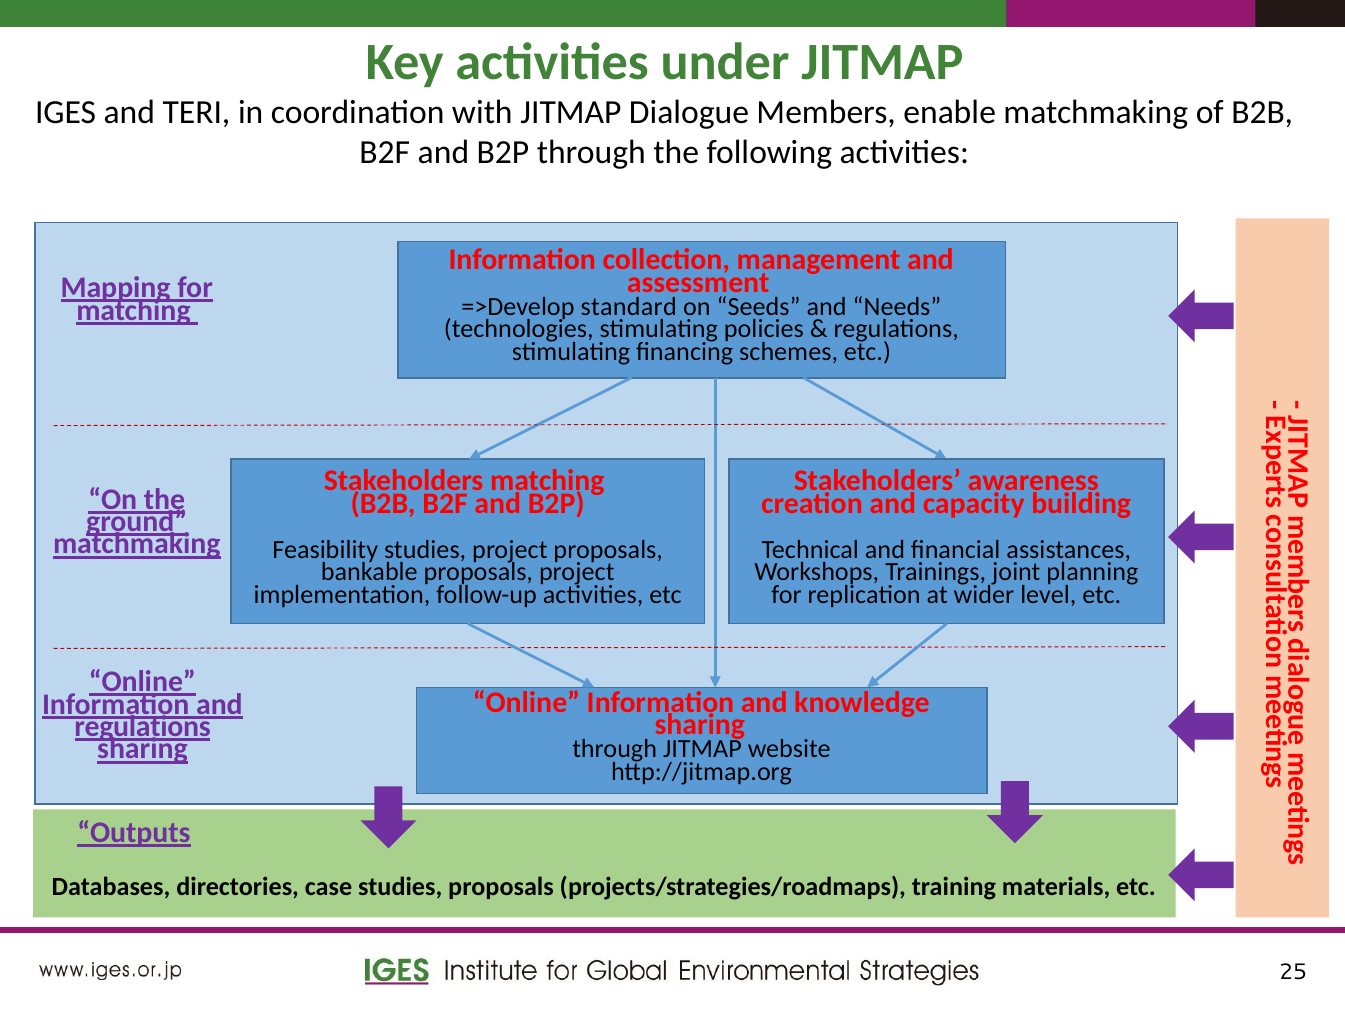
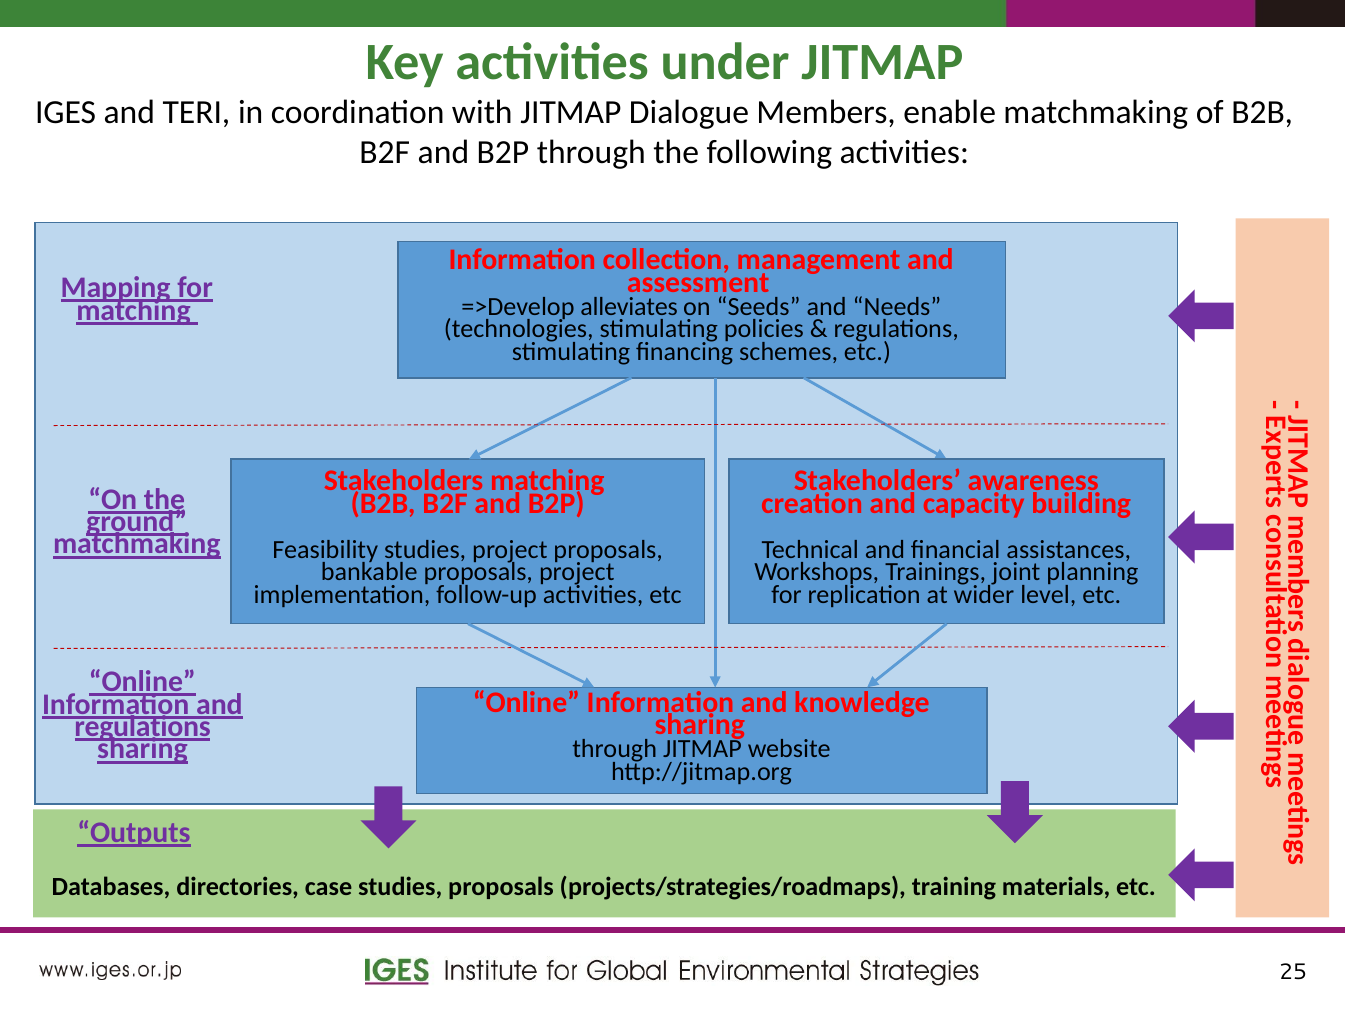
standard: standard -> alleviates (629, 307)
